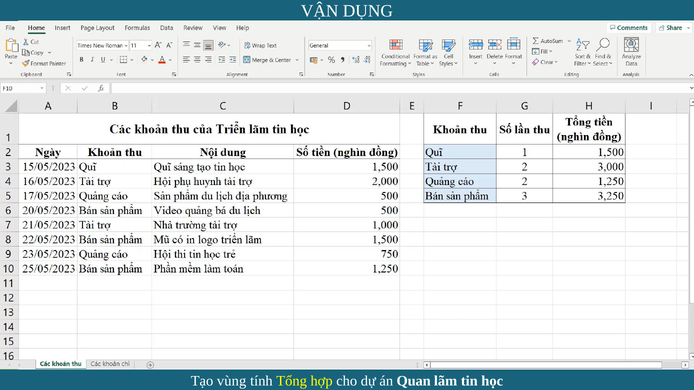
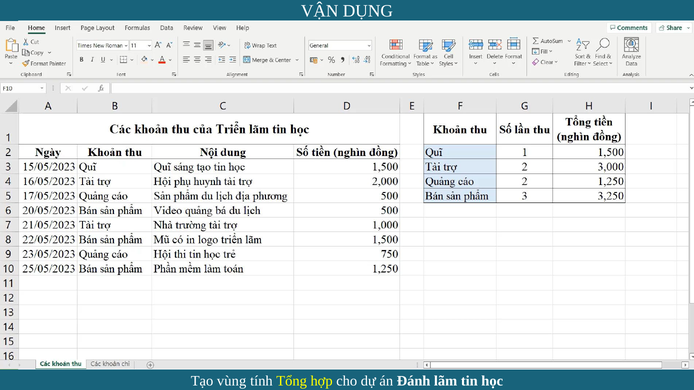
Quan: Quan -> Đánh (414, 381)
